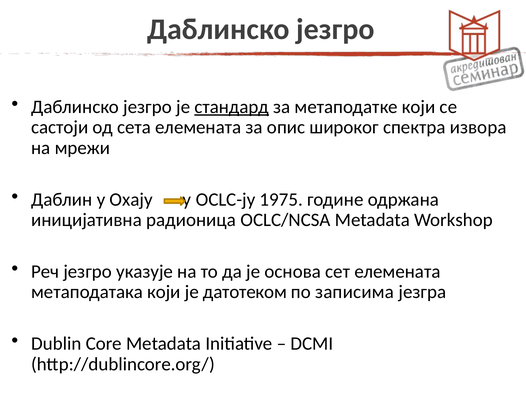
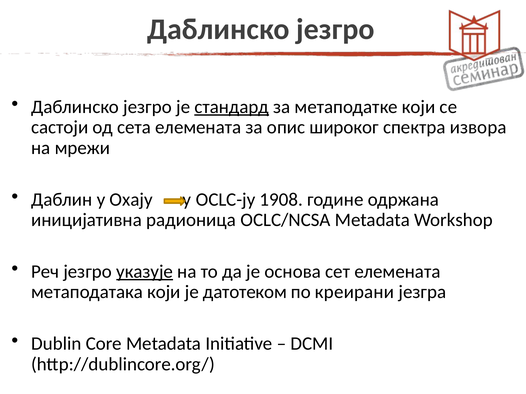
1975: 1975 -> 1908 (281, 200)
указује underline: none -> present (145, 272)
записима: записима -> креирани (355, 292)
